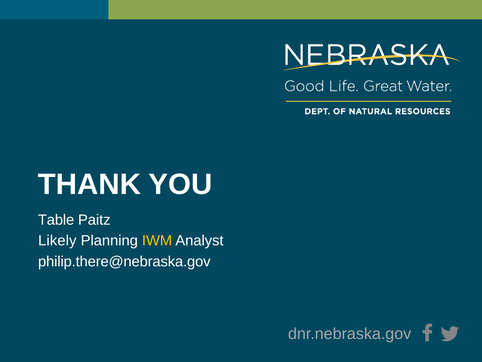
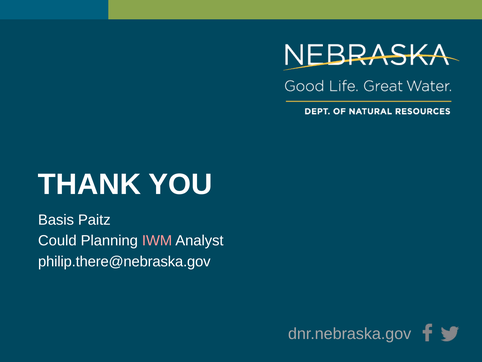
Table: Table -> Basis (56, 219)
Likely: Likely -> Could (57, 240)
IWM colour: yellow -> pink (157, 240)
